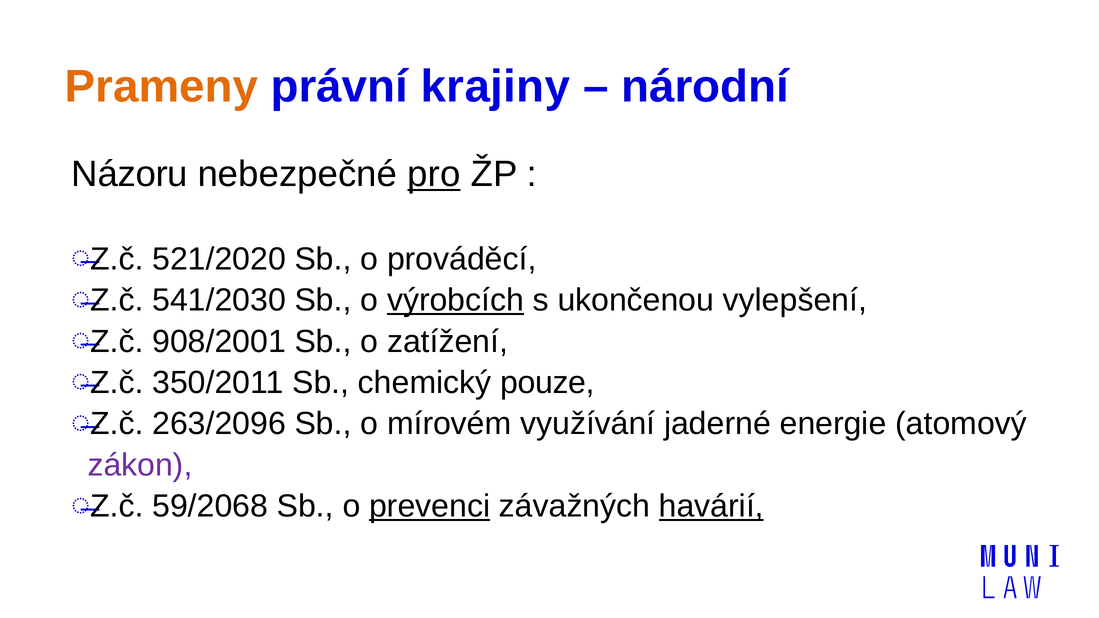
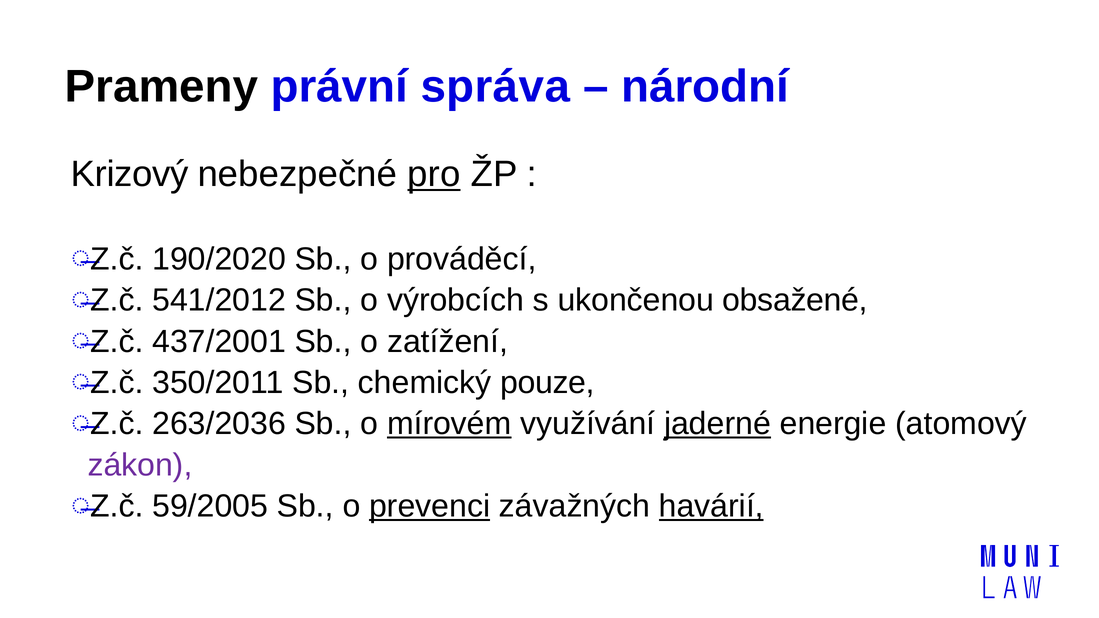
Prameny colour: orange -> black (161, 86)
krajiny: krajiny -> správa (495, 86)
Názoru: Názoru -> Krizový (130, 174)
521/2020: 521/2020 -> 190/2020 (219, 259)
541/2030: 541/2030 -> 541/2012 (219, 300)
výrobcích underline: present -> none (455, 300)
vylepšení: vylepšení -> obsažené (795, 300)
908/2001: 908/2001 -> 437/2001 (219, 342)
263/2096: 263/2096 -> 263/2036 (219, 424)
mírovém underline: none -> present (449, 424)
jaderné underline: none -> present (717, 424)
59/2068: 59/2068 -> 59/2005 (210, 506)
